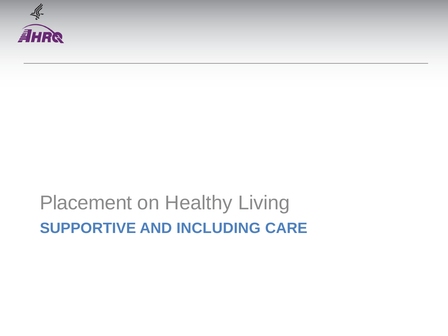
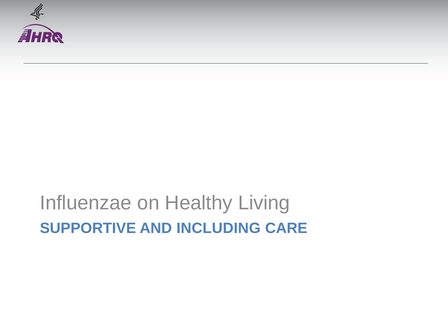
Placement: Placement -> Influenzae (86, 203)
